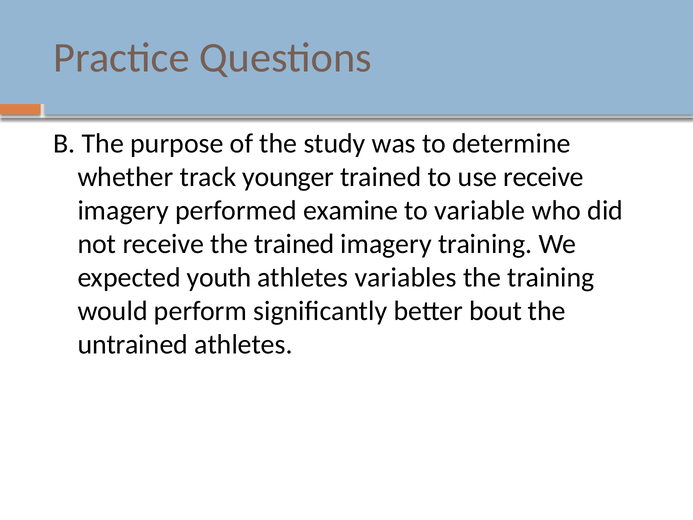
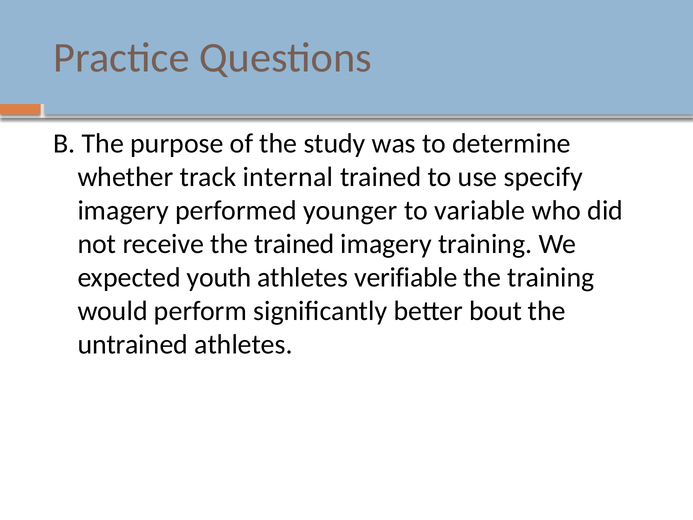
younger: younger -> internal (288, 177)
use receive: receive -> specify (543, 177)
examine: examine -> younger (350, 210)
variables: variables -> verifiable (406, 277)
